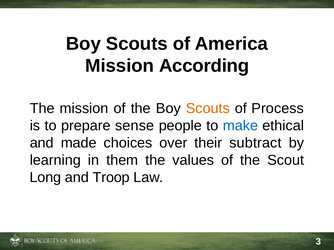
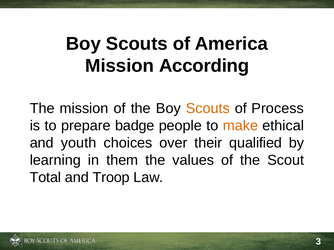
sense: sense -> badge (135, 126)
make colour: blue -> orange (240, 126)
made: made -> youth (79, 143)
subtract: subtract -> qualified (256, 143)
Long: Long -> Total (45, 178)
